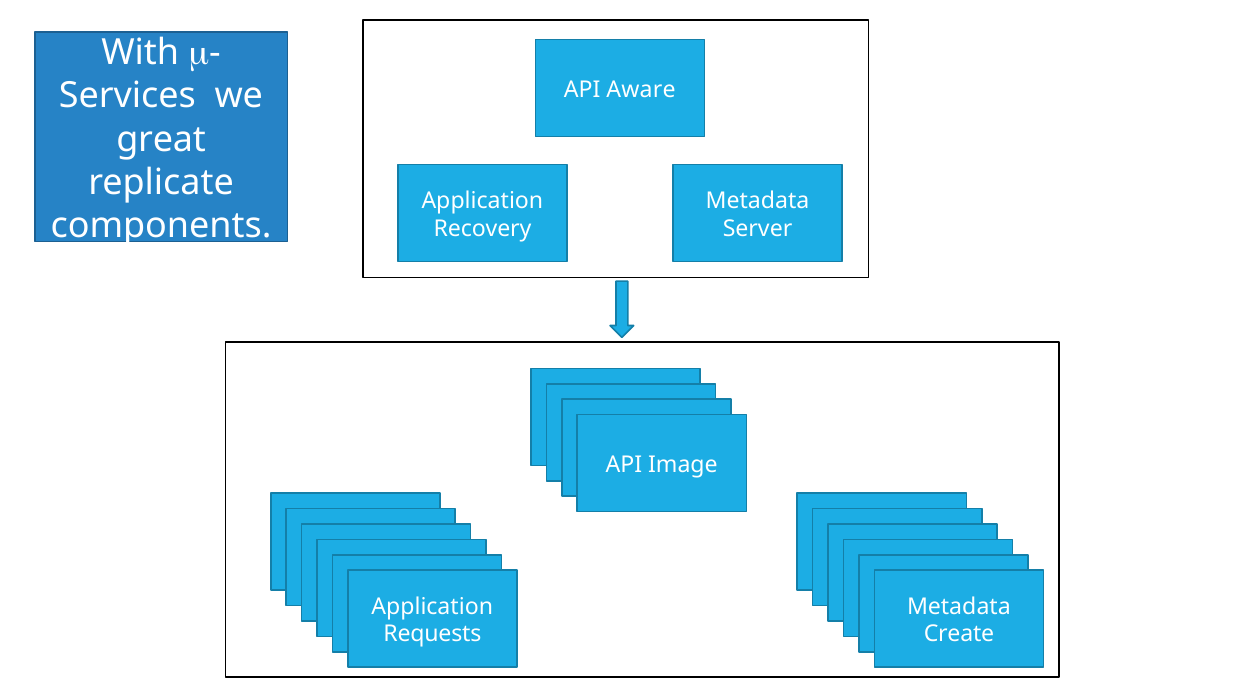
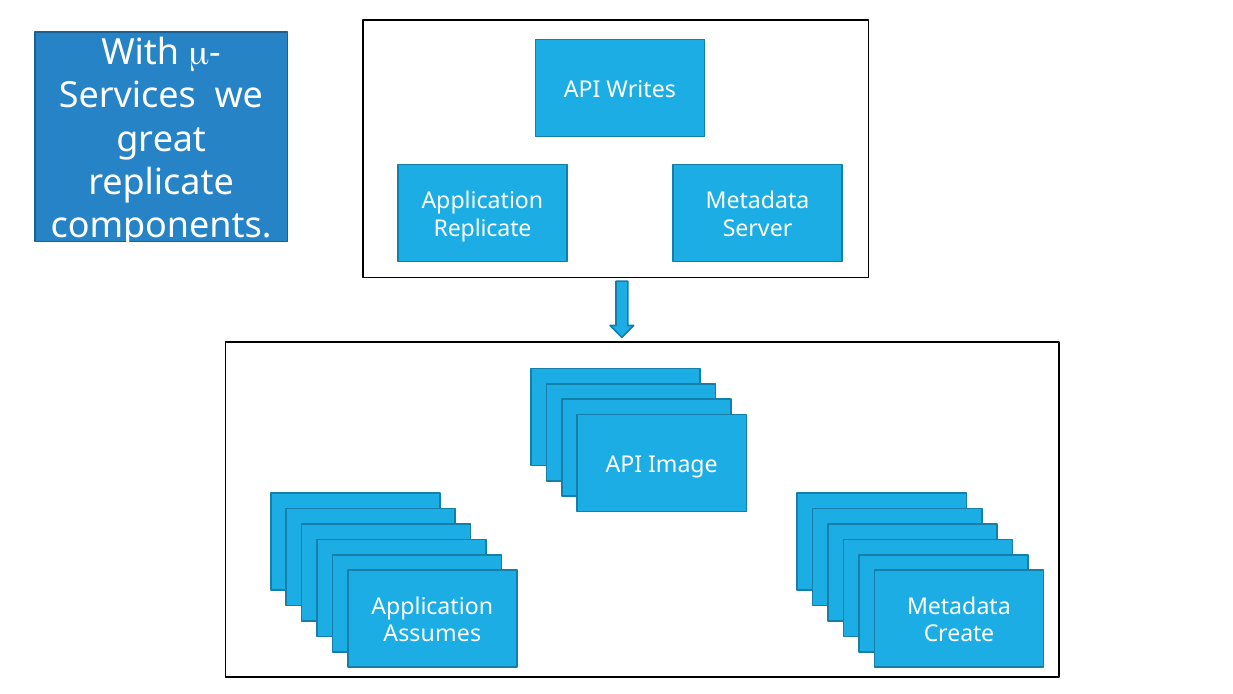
Aware: Aware -> Writes (641, 90)
Recovery: Recovery -> Replicate (483, 228)
Requests: Requests -> Assumes (432, 634)
